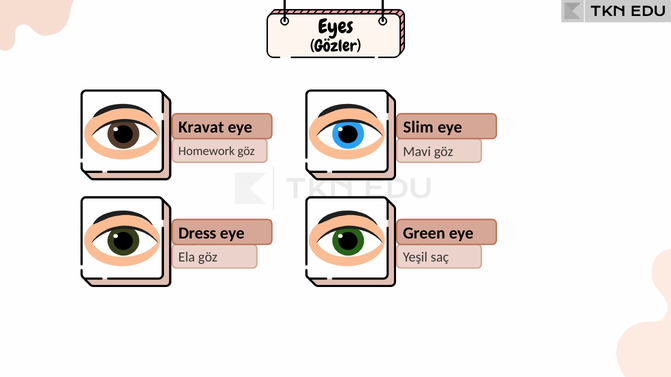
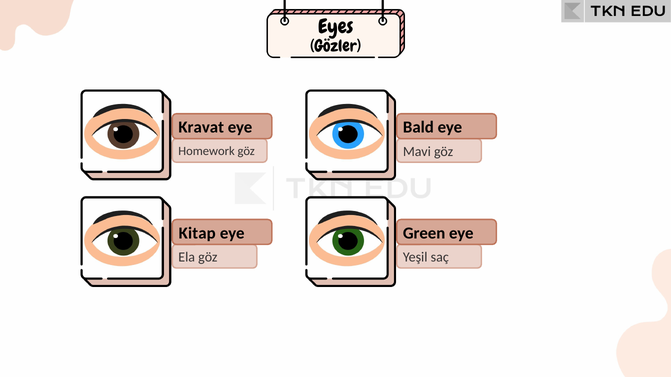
Slim: Slim -> Bald (418, 127)
Dress: Dress -> Kitap (197, 233)
